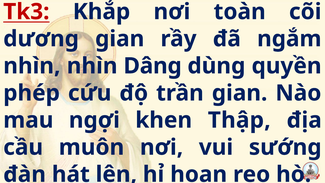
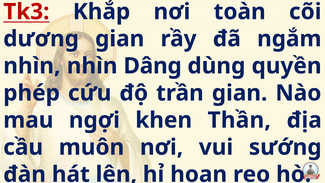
Thập: Thập -> Thần (239, 120)
